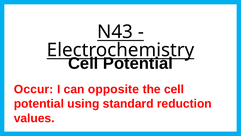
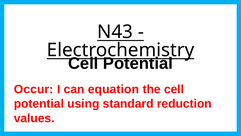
opposite: opposite -> equation (113, 89)
